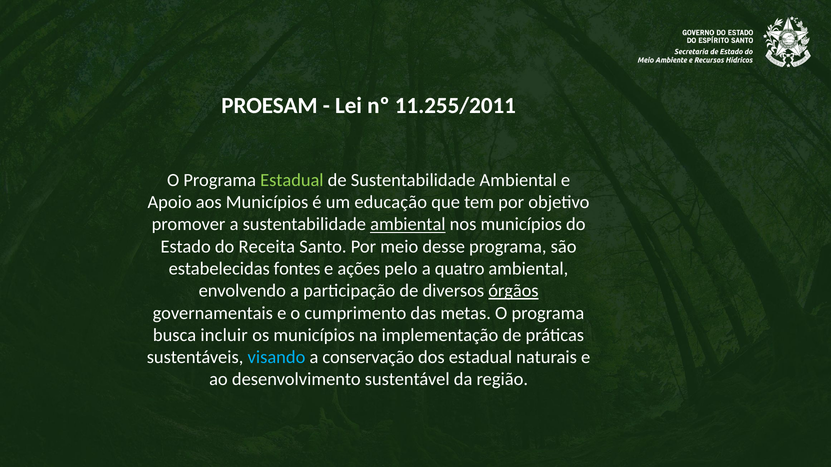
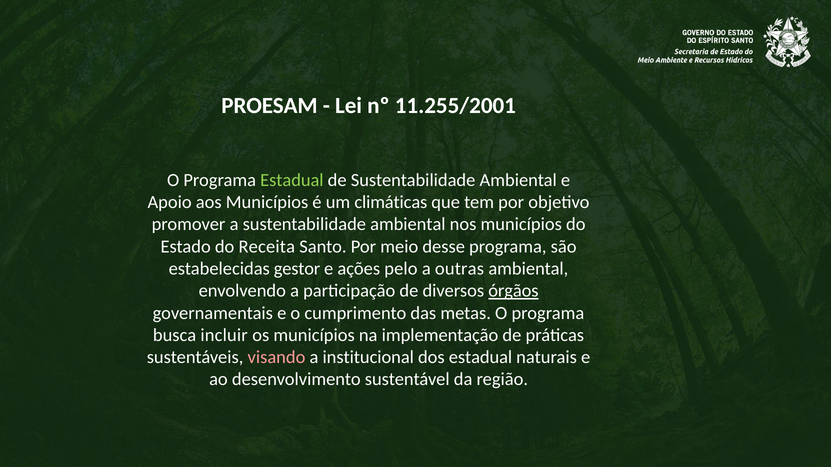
11.255/2011: 11.255/2011 -> 11.255/2001 (455, 106)
educação: educação -> climáticas (391, 202)
ambiental underline: present -> none (408, 225)
fontes: fontes -> gestor (297, 269)
quatro: quatro -> outras (459, 269)
visando colour: light blue -> pink (276, 358)
conservação: conservação -> institucional (368, 358)
